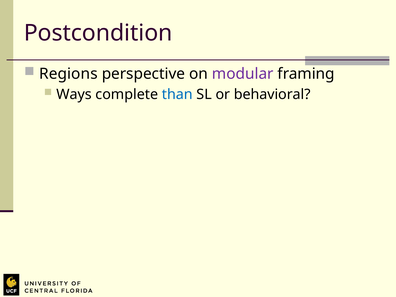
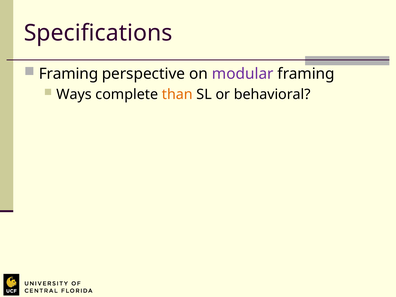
Postcondition: Postcondition -> Specifications (98, 33)
Regions: Regions -> Framing (69, 74)
than colour: blue -> orange (177, 94)
